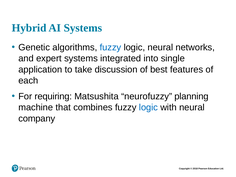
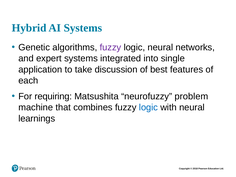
fuzzy colour: blue -> purple (110, 47)
planning: planning -> problem (191, 96)
company: company -> learnings (37, 118)
